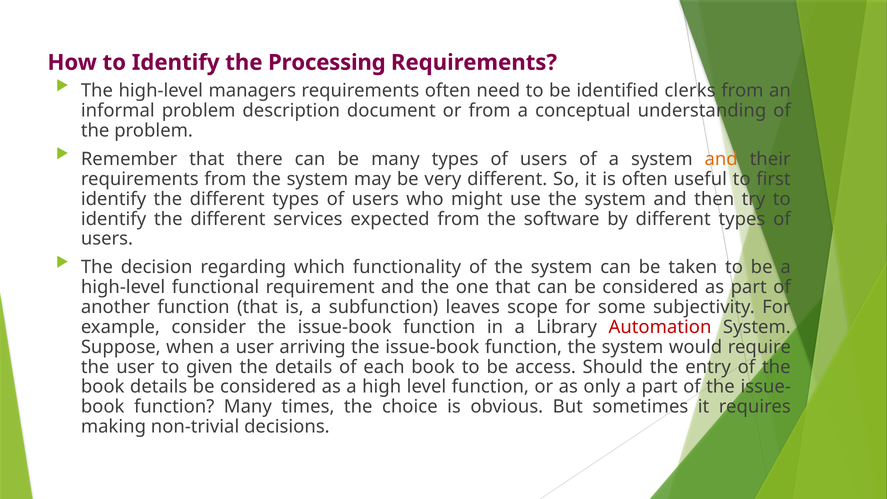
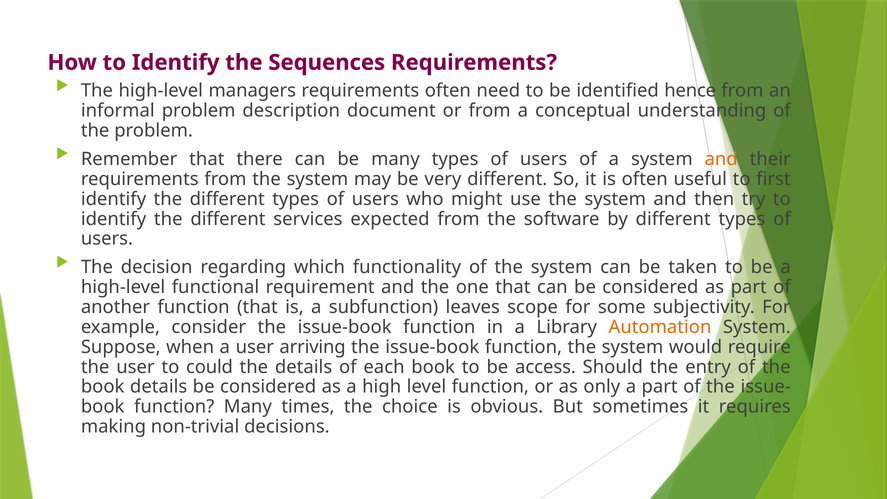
Processing: Processing -> Sequences (327, 63)
clerks: clerks -> hence (690, 91)
Automation colour: red -> orange (660, 327)
given: given -> could (210, 367)
